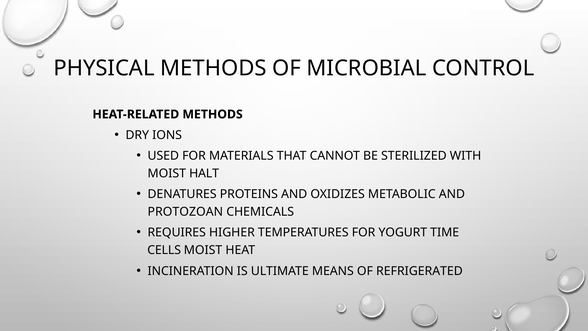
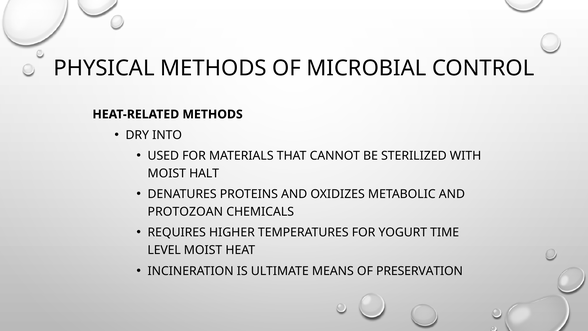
IONS: IONS -> INTO (167, 135)
CELLS: CELLS -> LEVEL (164, 250)
REFRIGERATED: REFRIGERATED -> PRESERVATION (420, 271)
